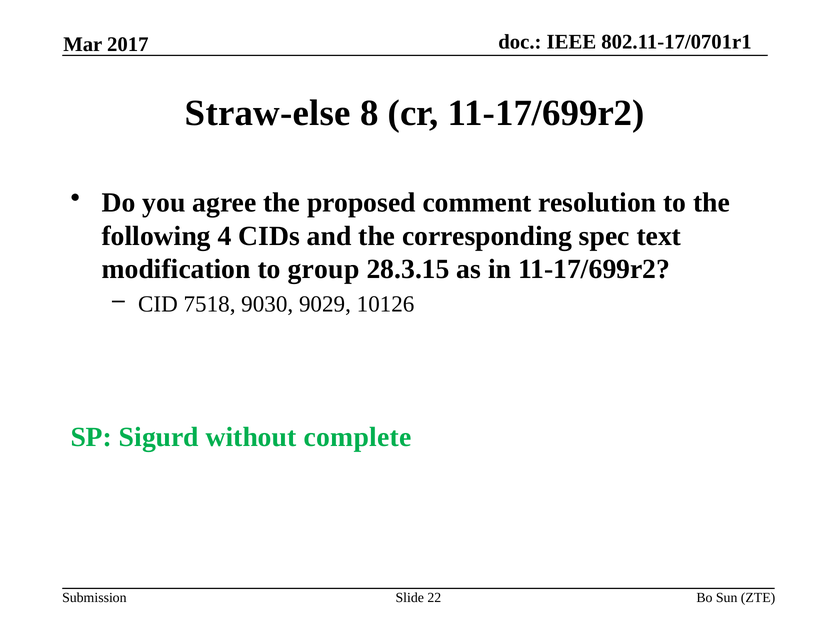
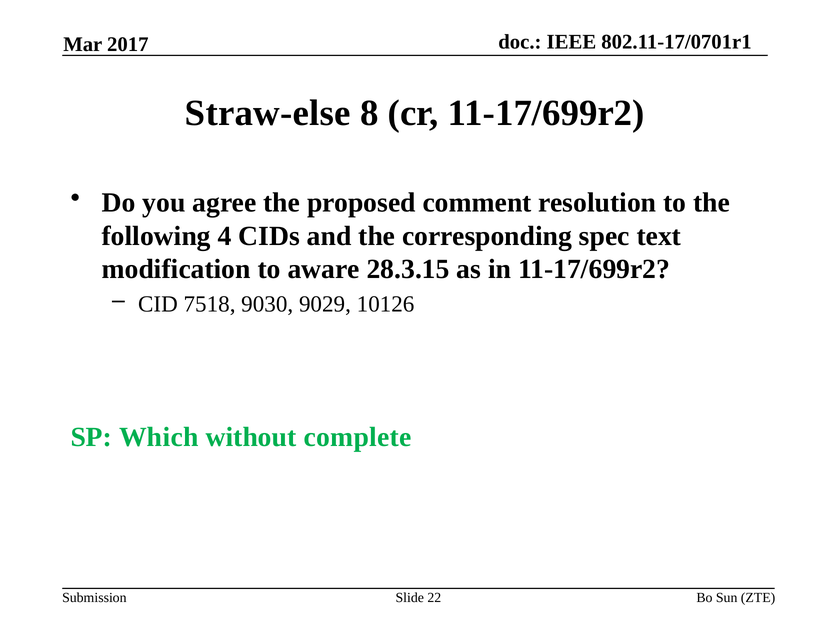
group: group -> aware (324, 269)
Sigurd: Sigurd -> Which (159, 437)
